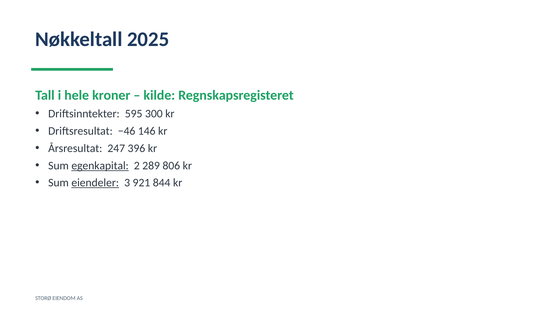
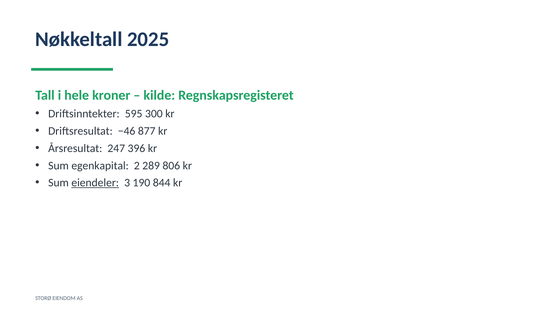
146: 146 -> 877 (147, 131)
egenkapital underline: present -> none (100, 166)
921: 921 -> 190 (141, 183)
